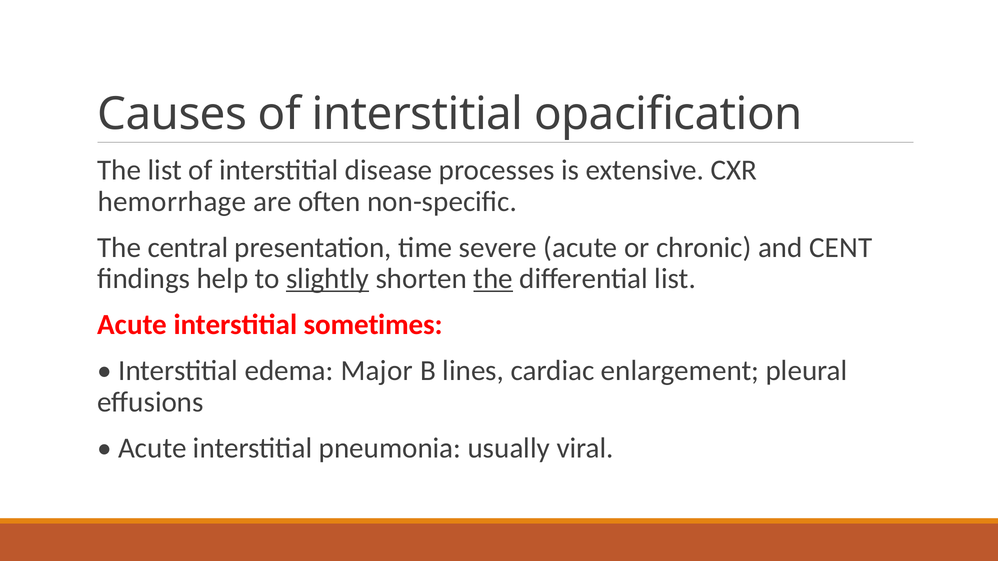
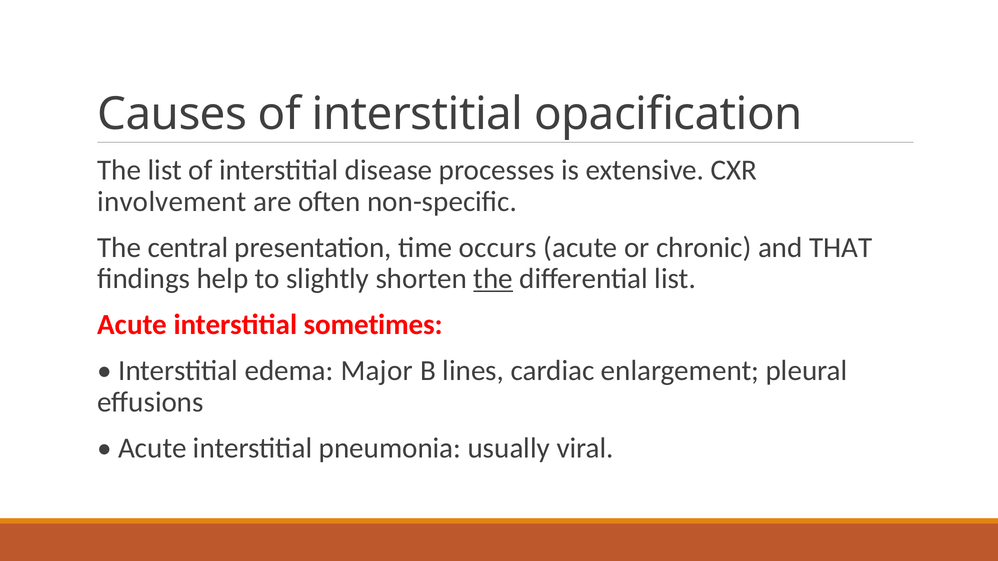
hemorrhage: hemorrhage -> involvement (172, 202)
severe: severe -> occurs (498, 248)
CENT: CENT -> THAT (841, 248)
slightly underline: present -> none (328, 279)
